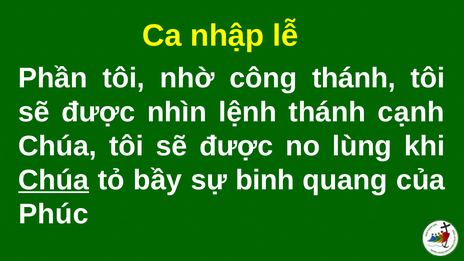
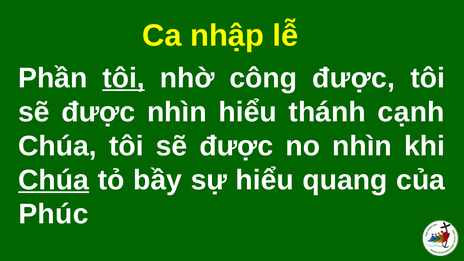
tôi underline: none -> present (124, 78)
công thánh: thánh -> được (354, 78)
nhìn lệnh: lệnh -> hiểu (248, 112)
no lùng: lùng -> nhìn (362, 146)
sự binh: binh -> hiểu (265, 180)
